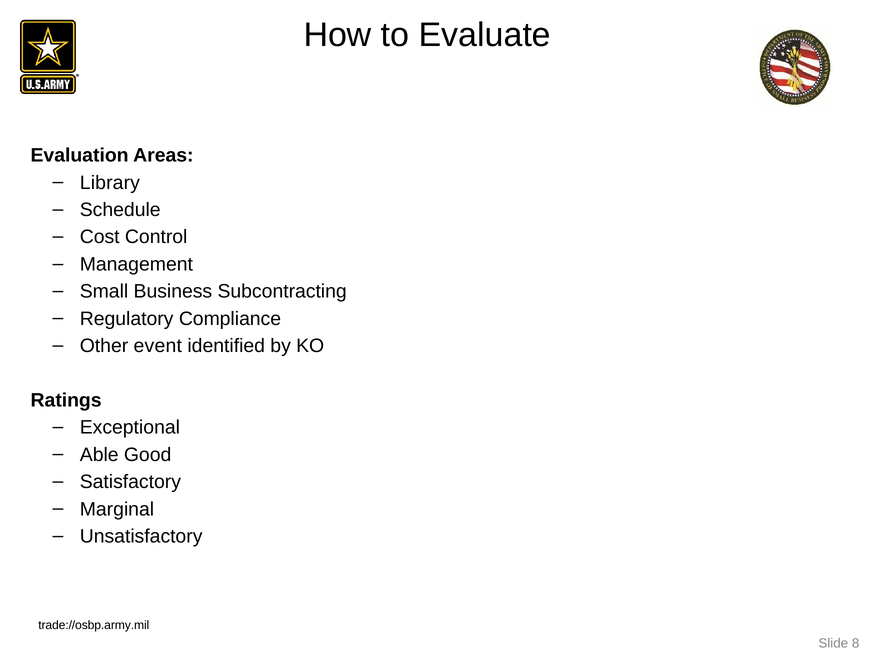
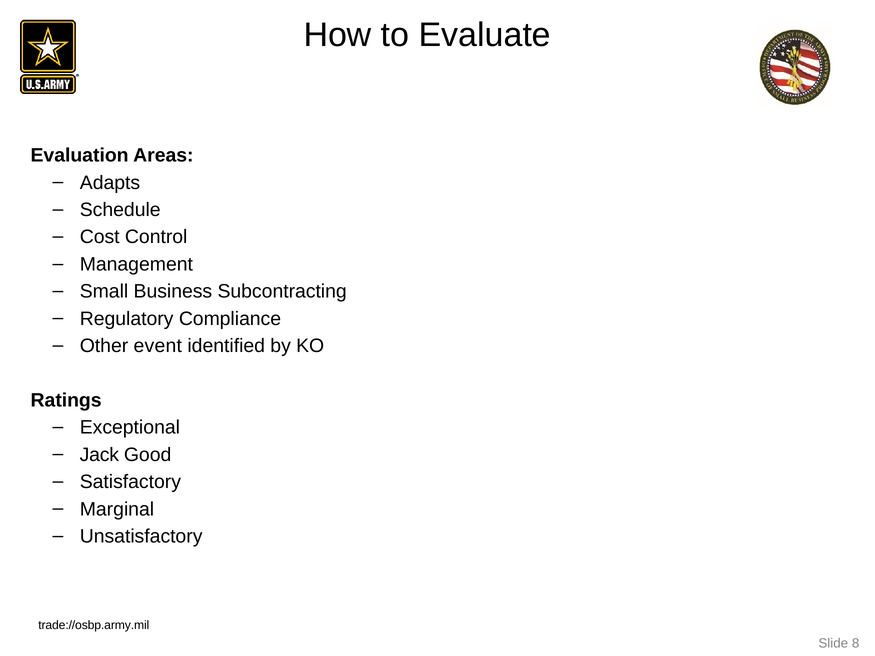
Library: Library -> Adapts (110, 183)
Able: Able -> Jack (99, 455)
